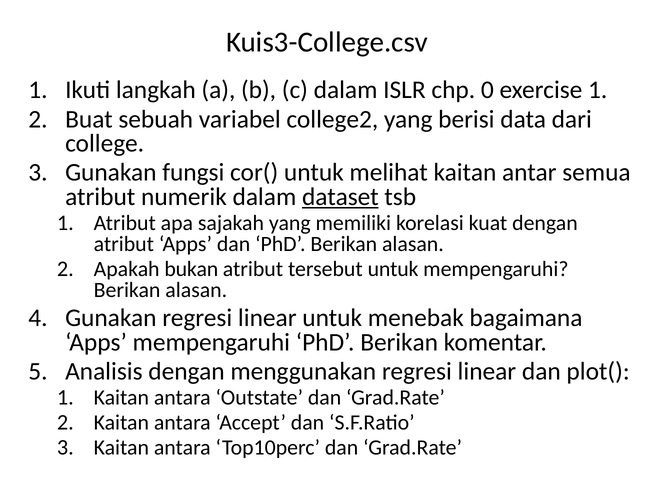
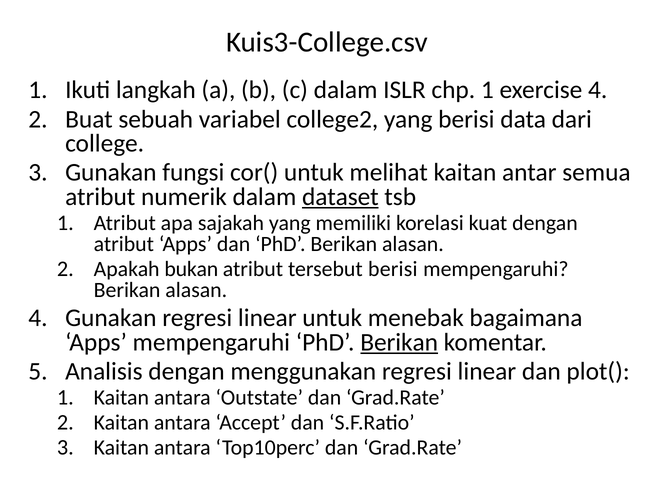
chp 0: 0 -> 1 (487, 90)
exercise 1: 1 -> 4 (598, 90)
tersebut untuk: untuk -> berisi (393, 269)
Berikan underline: none -> present (399, 343)
